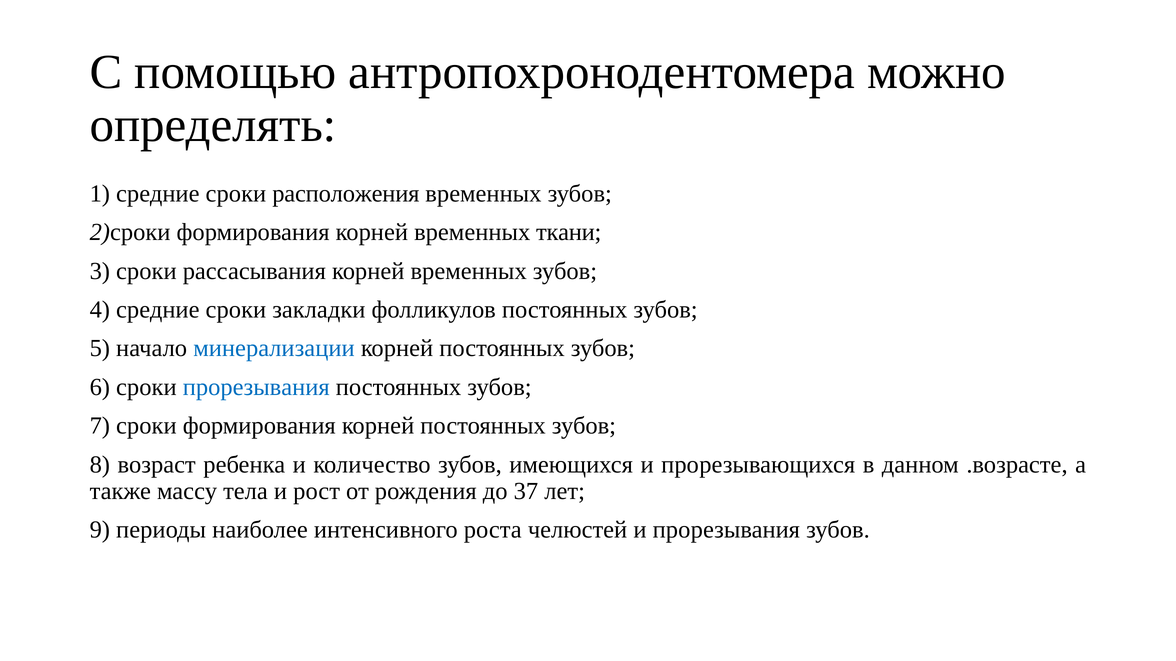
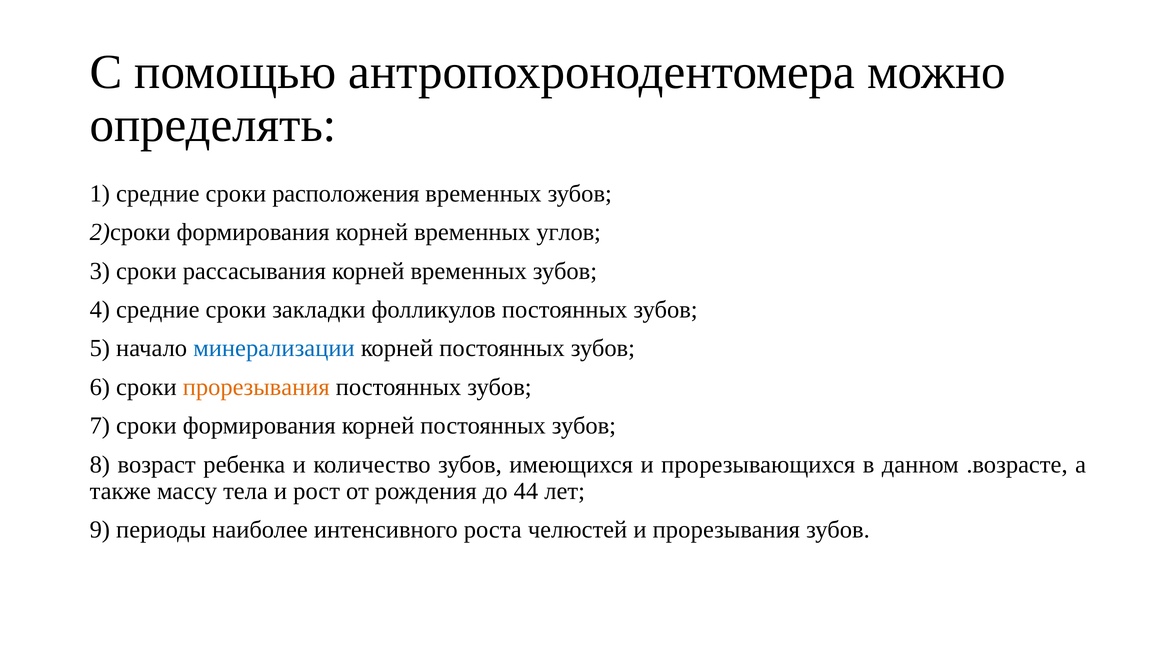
ткани: ткани -> углов (569, 232)
прорезывания colour: blue -> orange (256, 387)
37: 37 -> 44 (526, 491)
